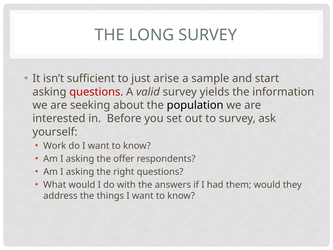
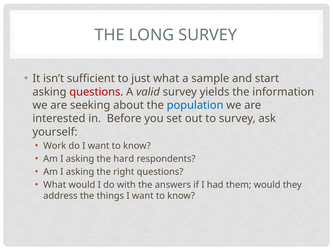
just arise: arise -> what (166, 78)
population colour: black -> blue (195, 105)
offer: offer -> hard (124, 159)
